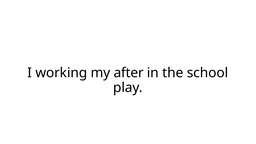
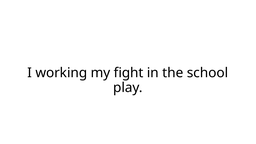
after: after -> fight (129, 73)
